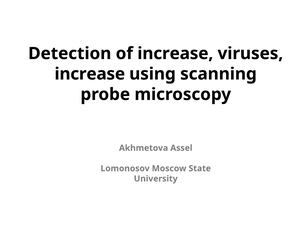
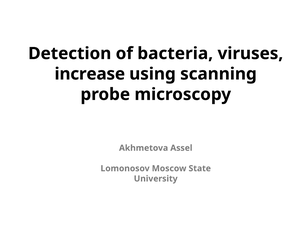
of increase: increase -> bacteria (175, 54)
